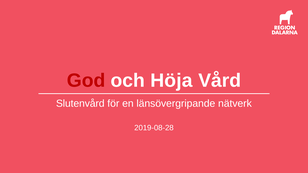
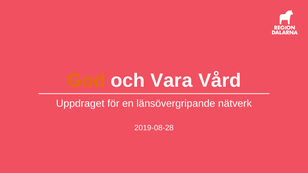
God colour: red -> orange (86, 81)
Höja: Höja -> Vara (171, 81)
Slutenvård: Slutenvård -> Uppdraget (80, 104)
